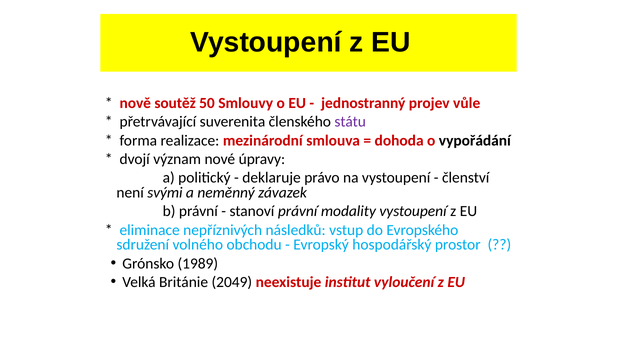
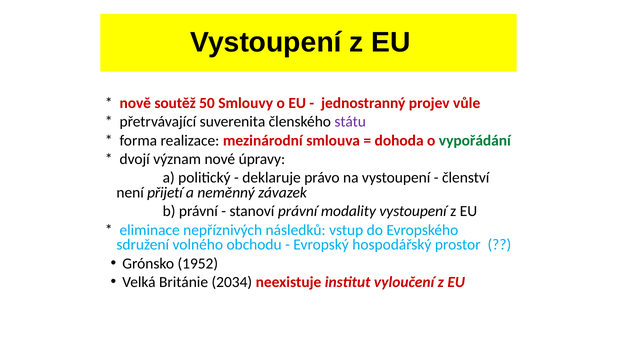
vypořádání colour: black -> green (475, 141)
svými: svými -> přijetí (165, 193)
1989: 1989 -> 1952 (198, 264)
2049: 2049 -> 2034 (232, 282)
